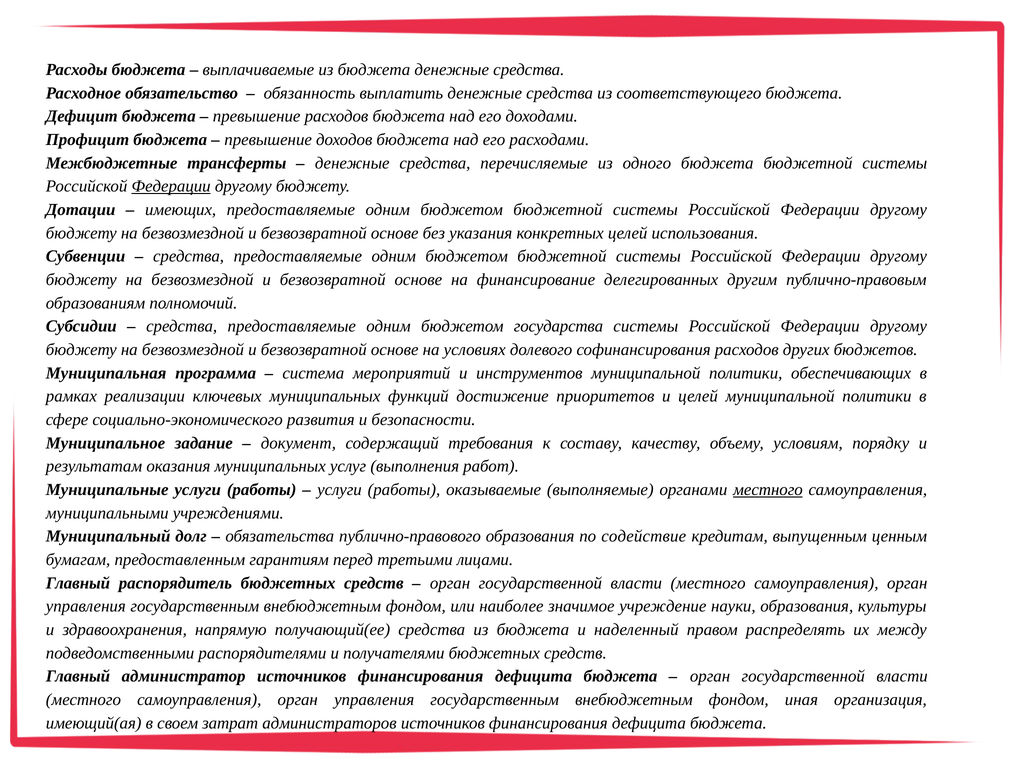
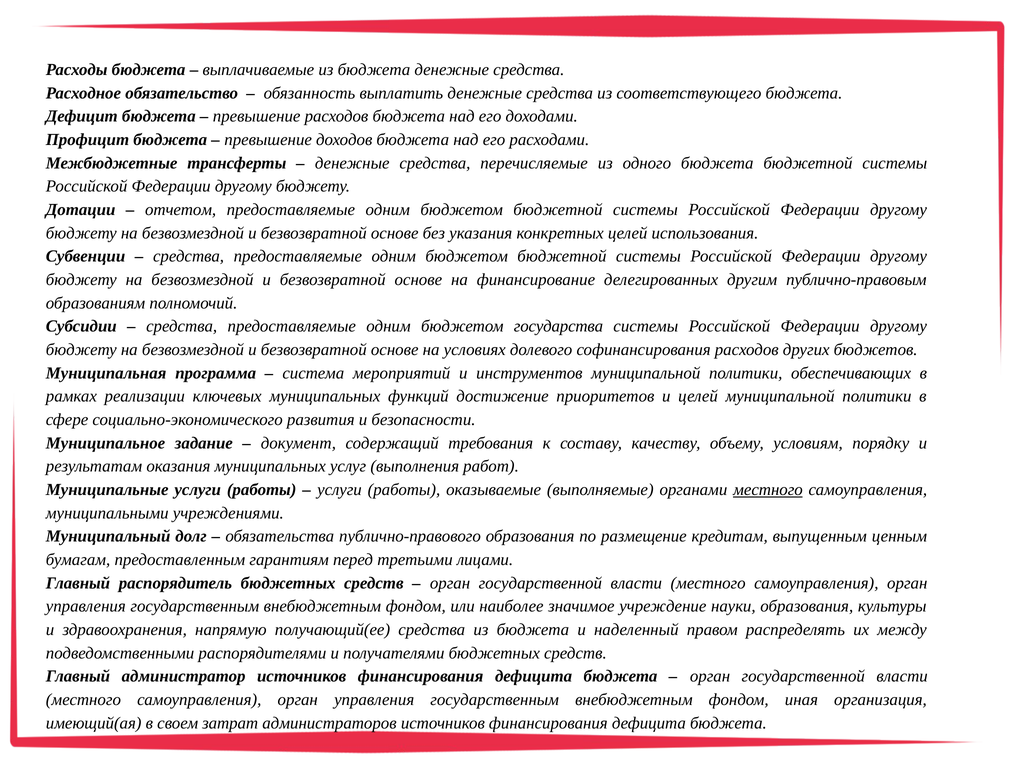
Федерации underline: present -> none (171, 186)
имеющих: имеющих -> отчетом (181, 210)
содействие: содействие -> размещение (644, 536)
